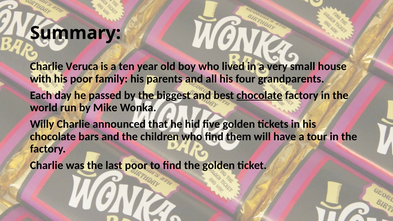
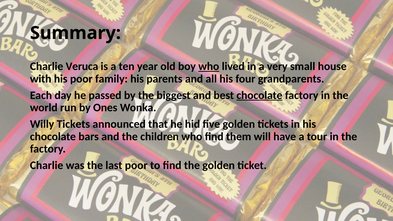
who underline: none -> present (209, 66)
Mike: Mike -> Ones (105, 108)
Willy Charlie: Charlie -> Tickets (73, 124)
